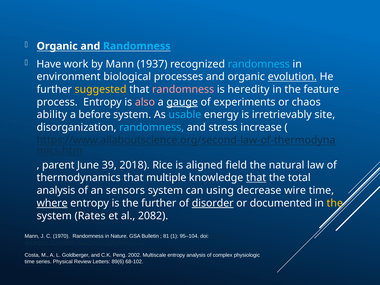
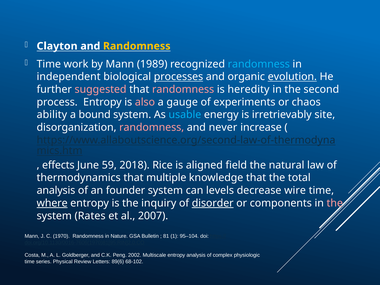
Organic: Organic -> Clayton (57, 46)
Randomness colour: light blue -> yellow (137, 46)
Have: Have -> Time (49, 64)
1937: 1937 -> 1989 (152, 64)
environment: environment -> independent (69, 77)
processes underline: none -> present (178, 77)
suggested colour: yellow -> pink (101, 89)
feature: feature -> second (321, 89)
gauge underline: present -> none (182, 102)
before: before -> bound (95, 115)
randomness colour: light blue -> pink (152, 127)
stress: stress -> never (223, 127)
parent: parent -> effects (58, 165)
39: 39 -> 59 (109, 165)
that underline: present -> none (256, 178)
sensors: sensors -> founder (126, 190)
using: using -> levels (220, 190)
the further: further -> inquiry (159, 203)
documented: documented -> components (281, 203)
the colour: yellow -> pink (335, 203)
2082: 2082 -> 2007 (153, 216)
